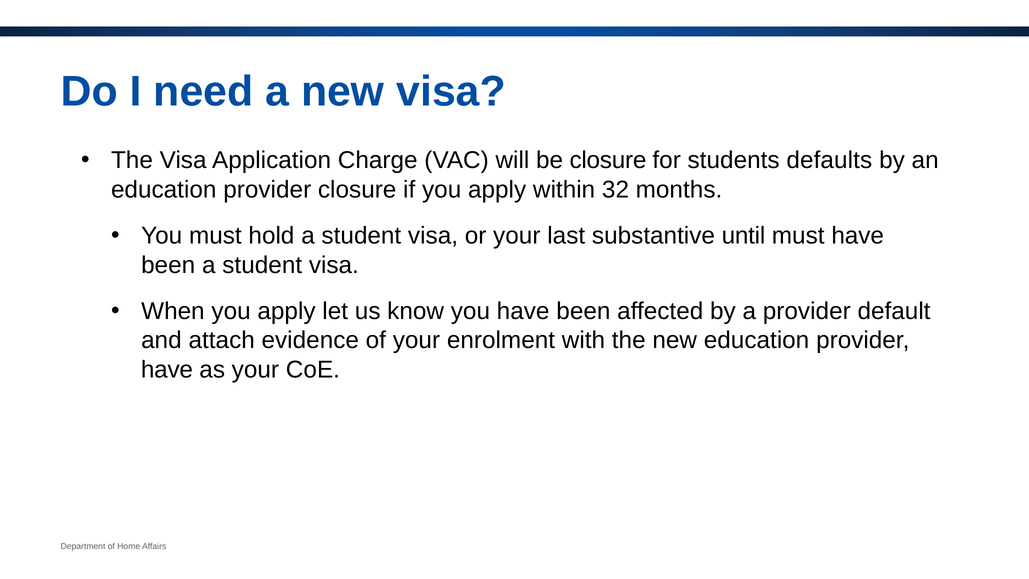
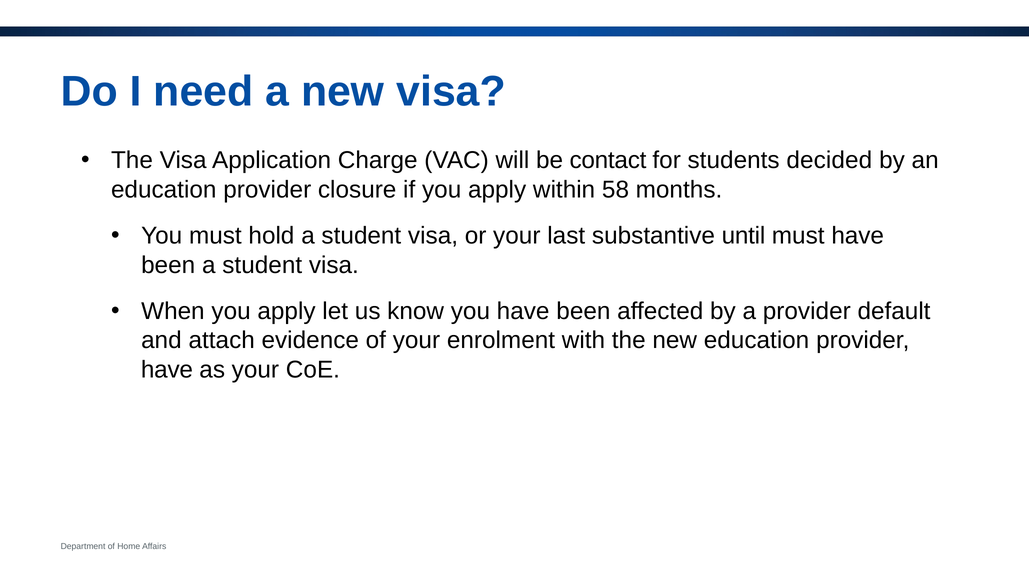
be closure: closure -> contact (608, 161)
defaults: defaults -> decided (829, 161)
32: 32 -> 58 (616, 190)
